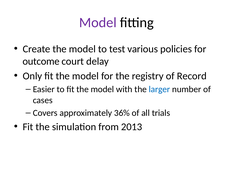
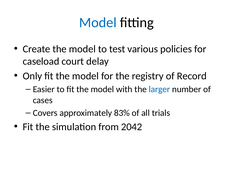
Model colour: purple -> blue (98, 23)
outcome: outcome -> caseload (41, 61)
36%: 36% -> 83% (122, 113)
2013: 2013 -> 2042 (132, 127)
